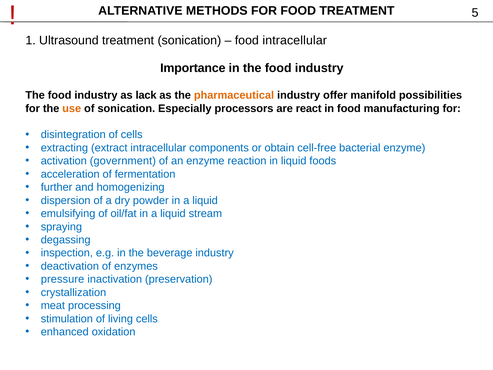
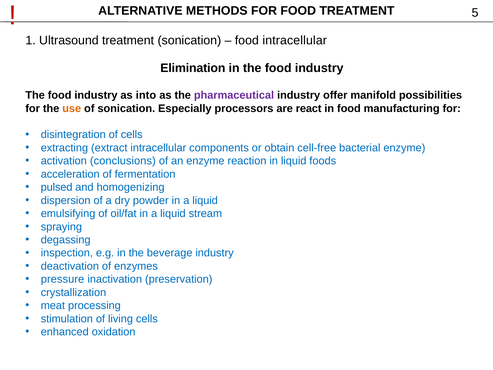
Importance: Importance -> Elimination (193, 68)
lack: lack -> into (146, 95)
pharmaceutical colour: orange -> purple (234, 95)
government: government -> conclusions (123, 161)
further: further -> pulsed (57, 187)
